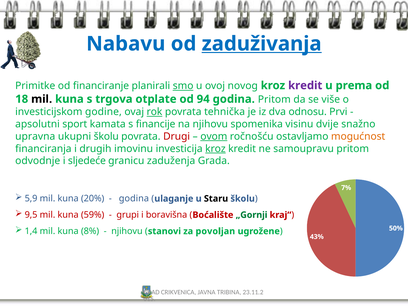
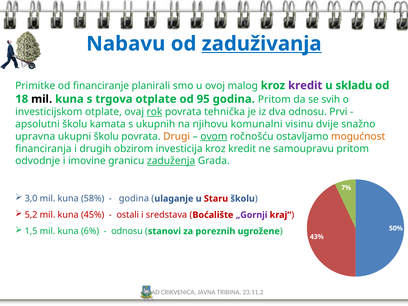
smo underline: present -> none (183, 86)
novog: novog -> malog (243, 86)
prema: prema -> skladu (354, 85)
94: 94 -> 95 (203, 99)
više: više -> svih (331, 99)
investicijskom godine: godine -> otplate (103, 112)
apsolutni sport: sport -> školu (75, 124)
financije: financije -> ukupnih (156, 124)
spomenika: spomenika -> komunalni (257, 124)
Drugi colour: red -> orange (177, 136)
imovinu: imovinu -> obzirom (134, 149)
kroz underline: present -> none (215, 149)
sljedeće: sljedeće -> imovine (87, 161)
zaduženja underline: none -> present (171, 161)
5,9: 5,9 -> 3,0 (31, 199)
20%: 20% -> 58% (93, 199)
Staru colour: black -> red (216, 199)
9,5: 9,5 -> 5,2 (31, 215)
59%: 59% -> 45% (93, 215)
grupi: grupi -> ostali (128, 215)
boravišna: boravišna -> sredstava (167, 215)
„Gornji colour: green -> purple (252, 215)
1,4: 1,4 -> 1,5 (31, 231)
8%: 8% -> 6% (90, 231)
njihovu: njihovu -> odnosu (127, 231)
povoljan: povoljan -> poreznih (215, 231)
